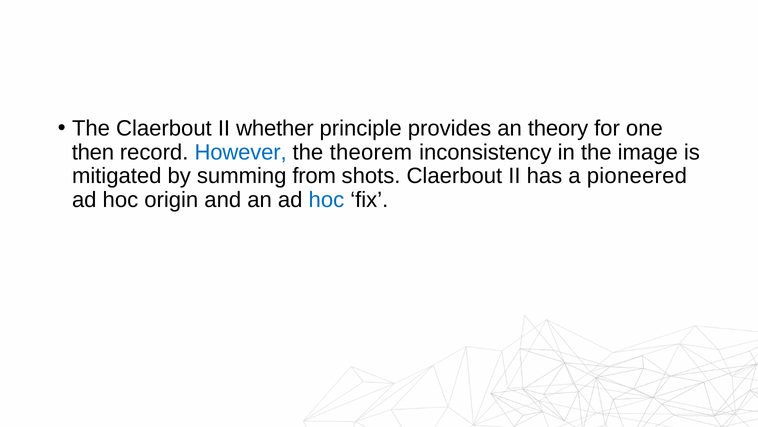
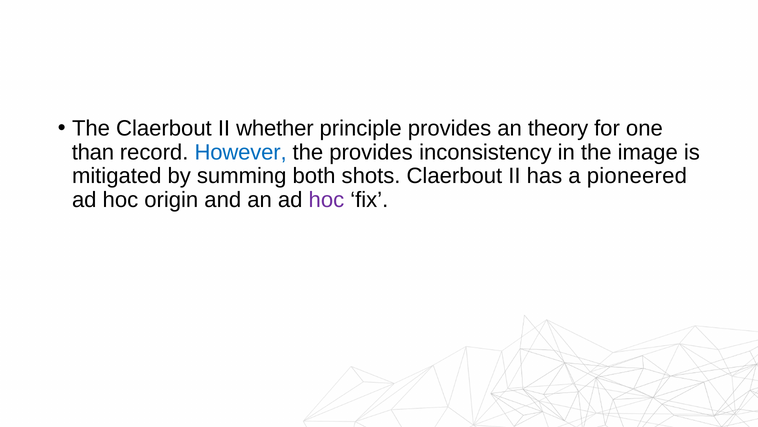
then: then -> than (93, 152)
the theorem: theorem -> provides (371, 152)
from: from -> both (314, 176)
hoc colour: blue -> purple (326, 200)
